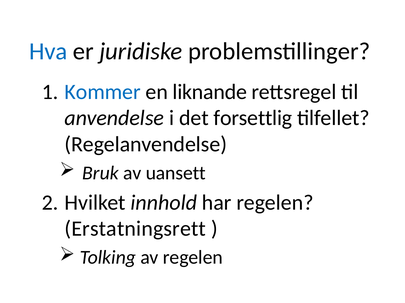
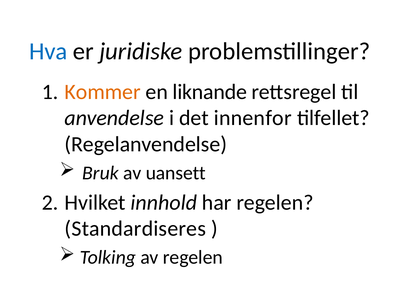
Kommer colour: blue -> orange (103, 92)
forsettlig: forsettlig -> innenfor (253, 118)
Erstatningsrett: Erstatningsrett -> Standardiseres (135, 229)
